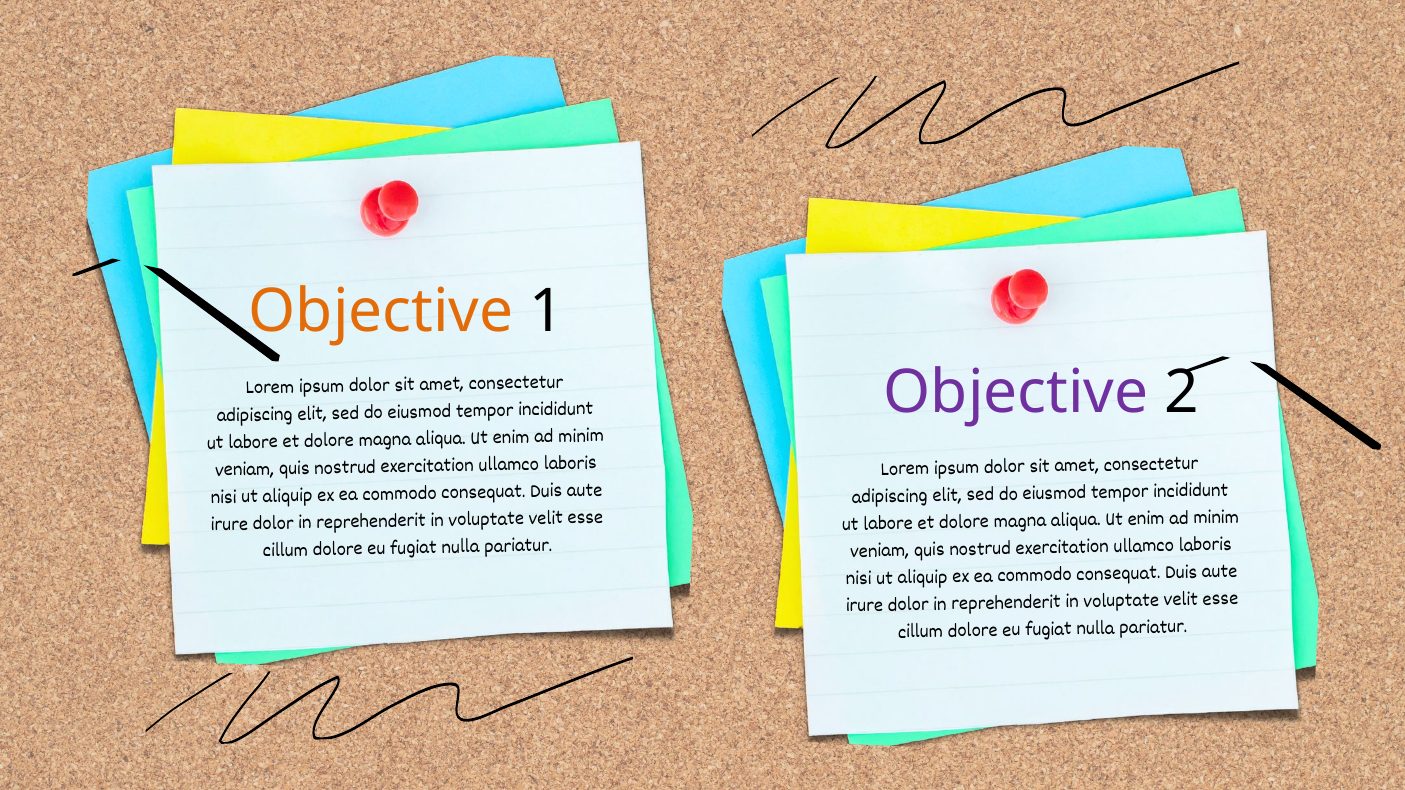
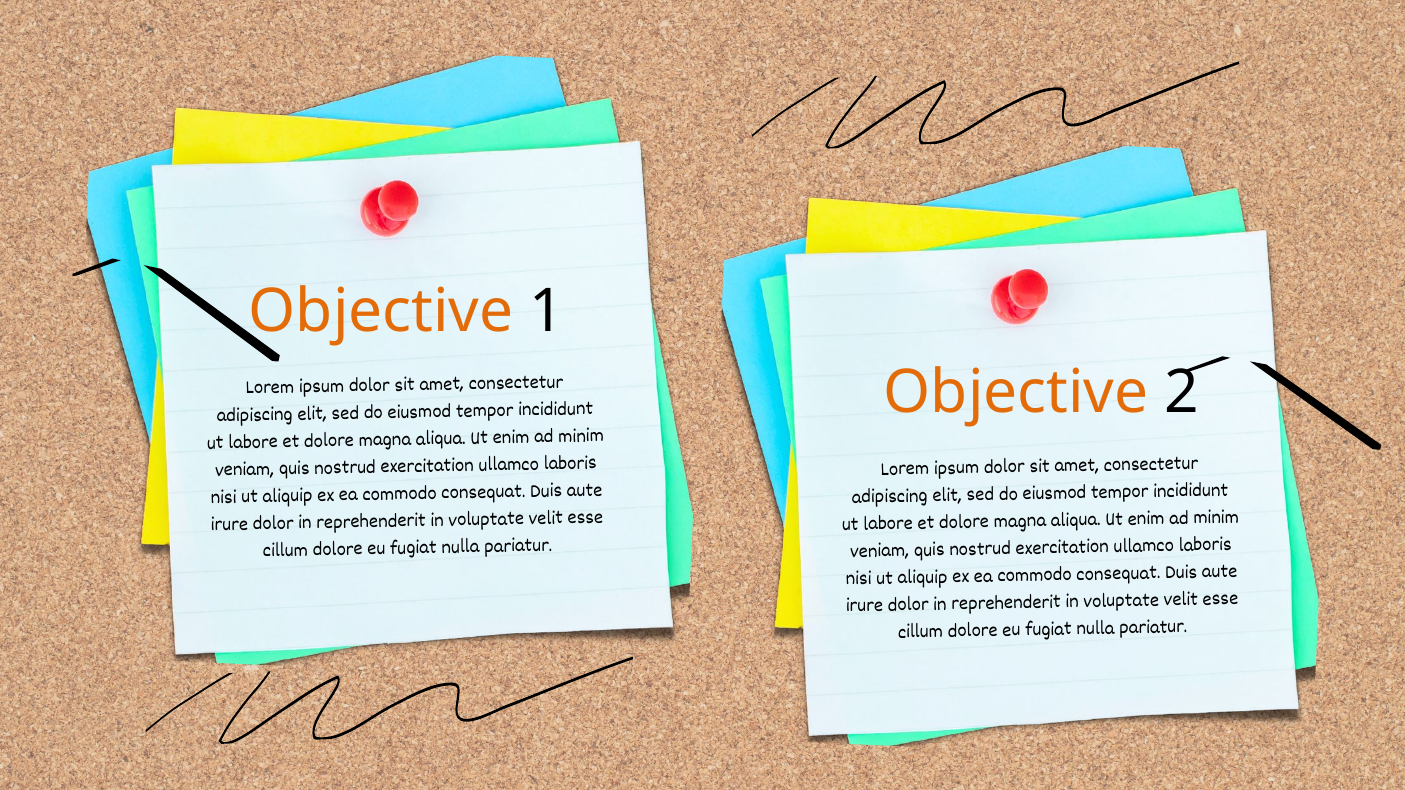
Objective colour: purple -> orange (1016, 393)
